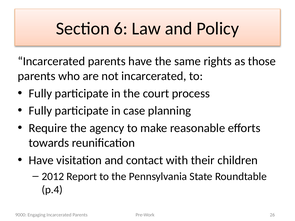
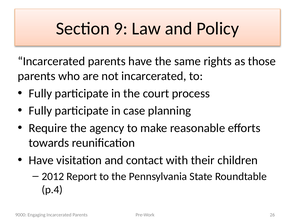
6: 6 -> 9 (121, 29)
